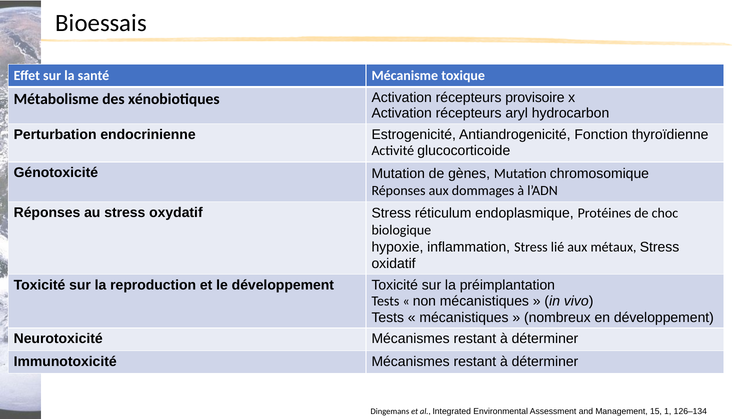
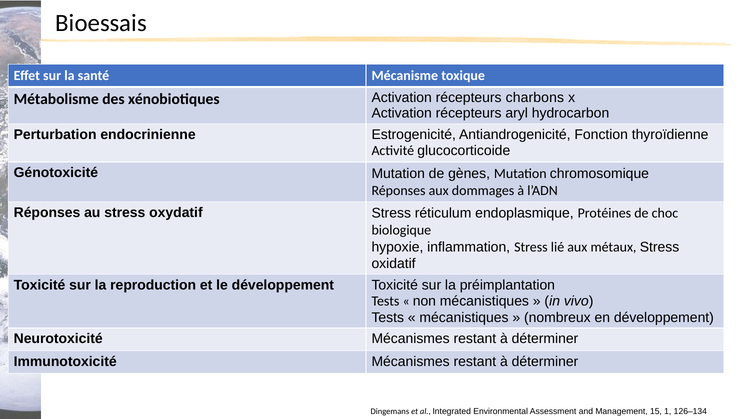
provisoire: provisoire -> charbons (535, 98)
